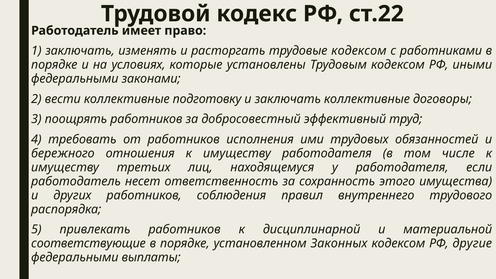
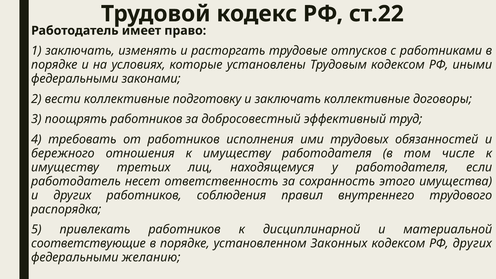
трудовые кодексом: кодексом -> отпусков (359, 51)
РФ другие: другие -> других (472, 243)
выплаты: выплаты -> желанию (151, 257)
